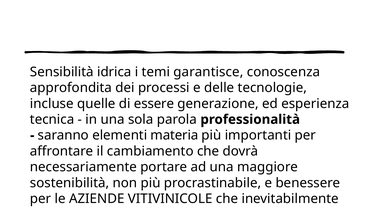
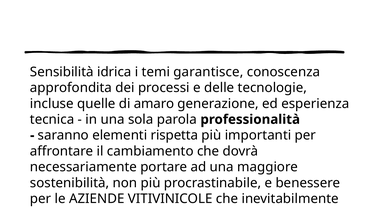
essere: essere -> amaro (154, 103)
materia: materia -> rispetta (174, 135)
